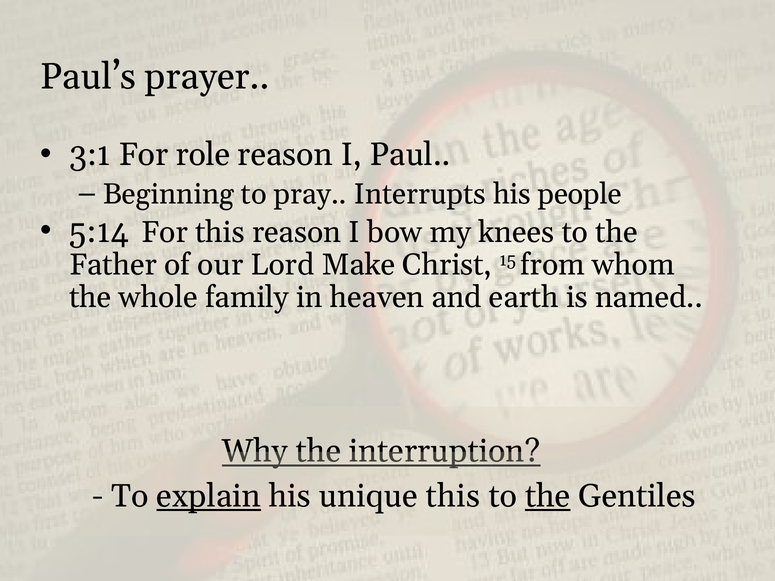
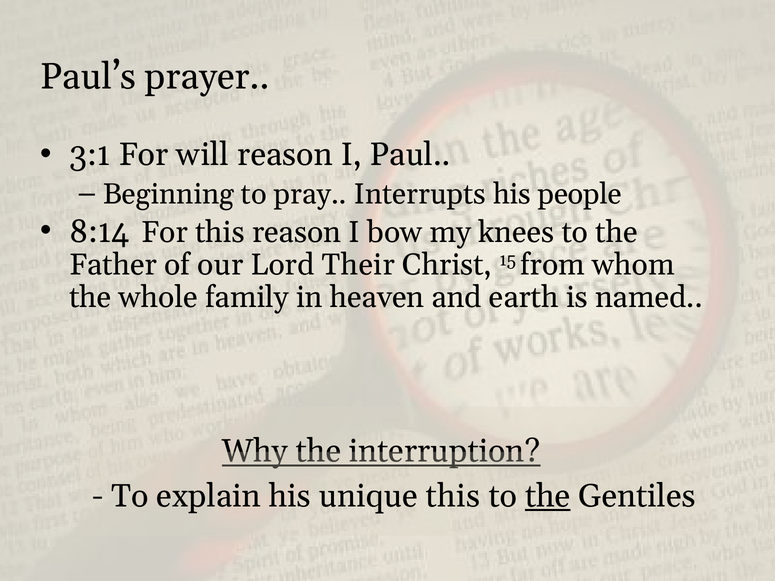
role: role -> will (203, 155)
5:14: 5:14 -> 8:14 (99, 232)
Make: Make -> Their (358, 265)
explain underline: present -> none (209, 496)
